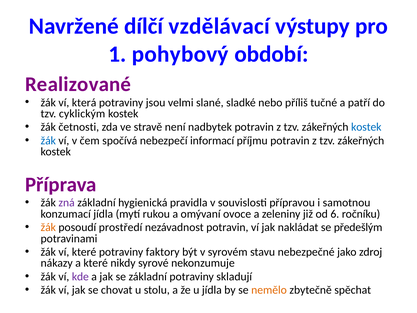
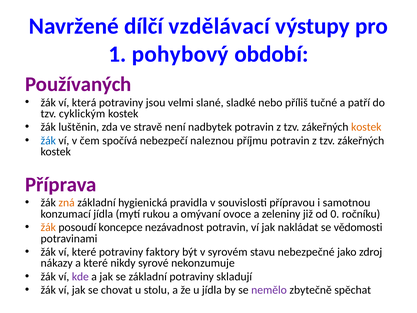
Realizované: Realizované -> Používaných (78, 84)
četnosti: četnosti -> luštěnin (79, 127)
kostek colour: blue -> orange (366, 127)
informací: informací -> naleznou (212, 140)
zná colour: purple -> orange (67, 203)
6: 6 -> 0 (335, 214)
prostředí: prostředí -> koncepce (121, 227)
předešlým: předešlým -> vědomosti (358, 227)
nemělo colour: orange -> purple (269, 290)
